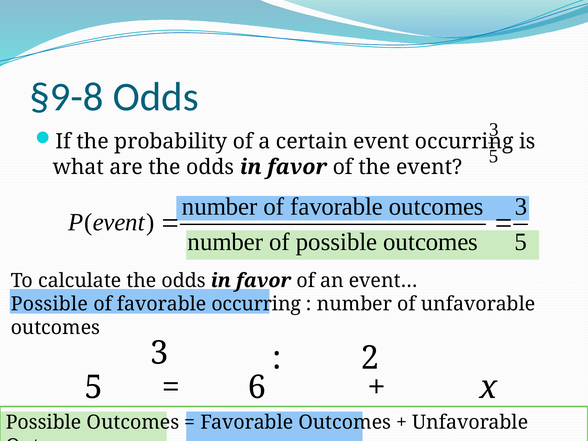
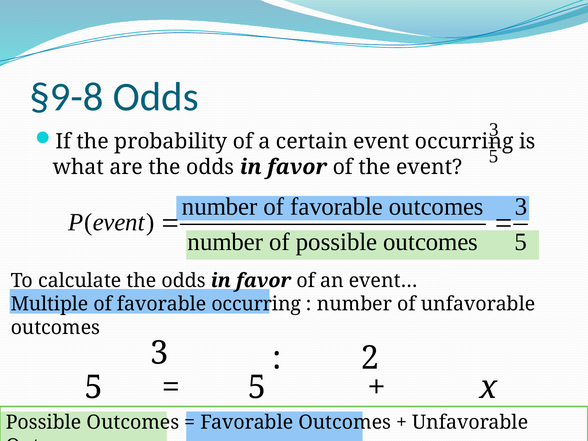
Possible: Possible -> Multiple (50, 304)
6: 6 -> 5 (257, 387)
